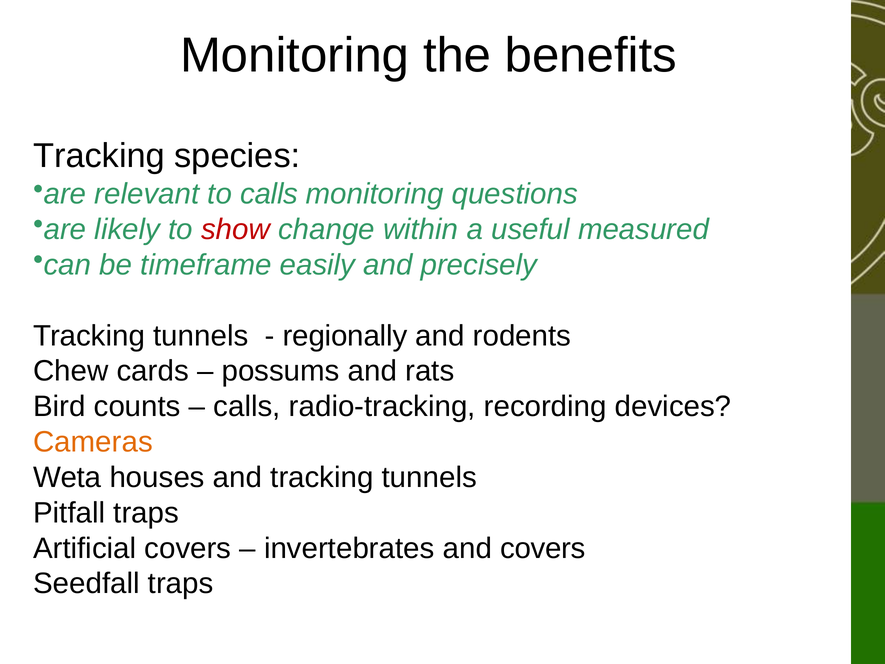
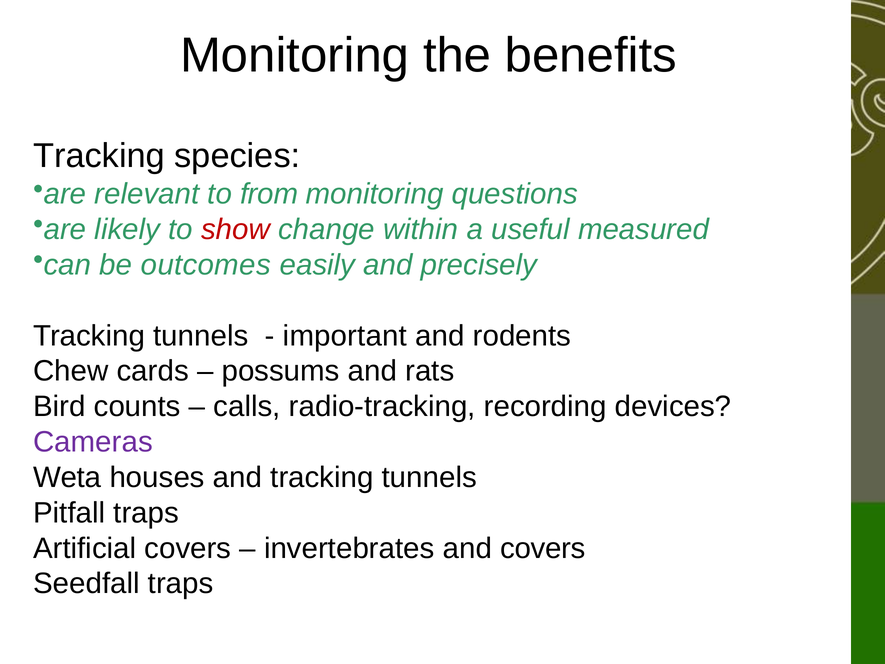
to calls: calls -> from (269, 194)
timeframe: timeframe -> outcomes (206, 265)
regionally: regionally -> important (345, 336)
Cameras colour: orange -> purple (93, 442)
